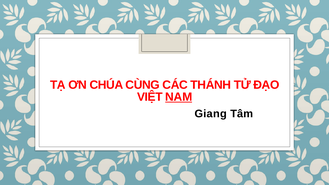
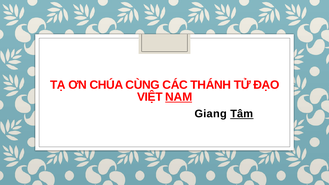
Tâm underline: none -> present (242, 114)
